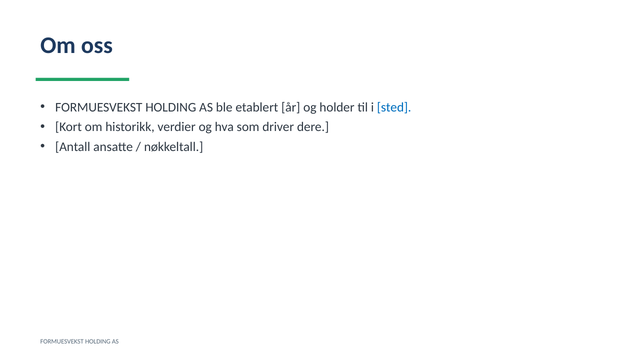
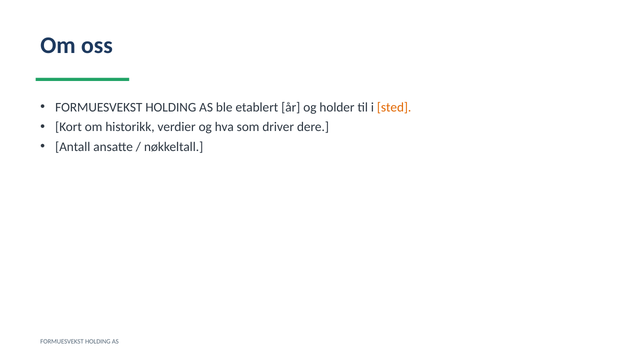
sted colour: blue -> orange (394, 107)
